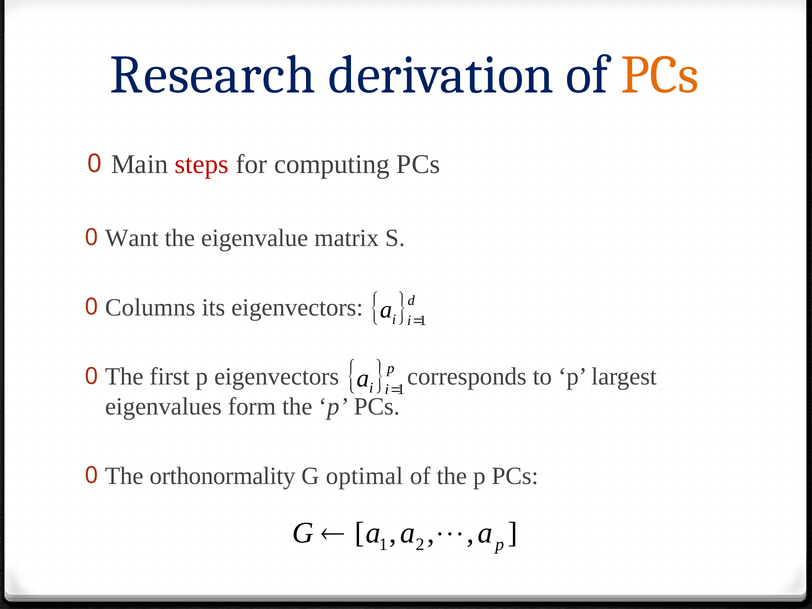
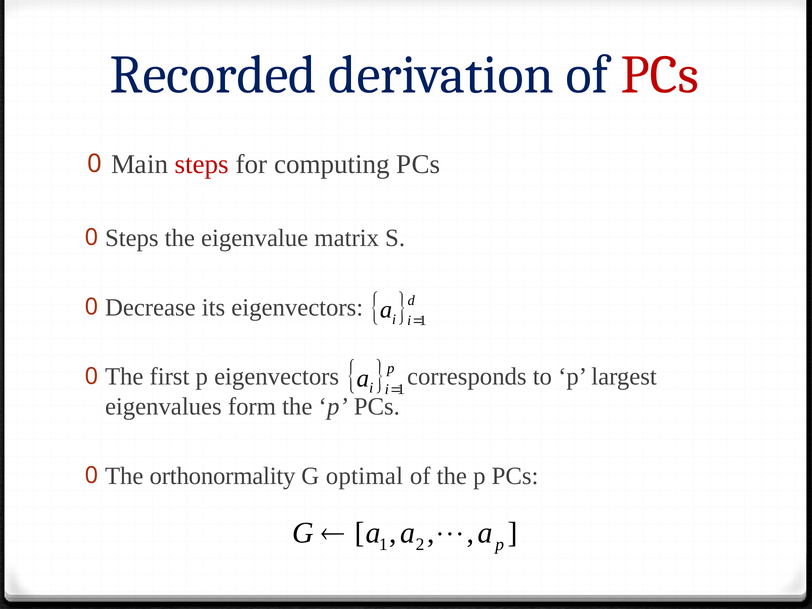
Research: Research -> Recorded (213, 75)
PCs colour: orange -> red (660, 75)
Want: Want -> Steps (132, 238)
Columns: Columns -> Decrease (150, 307)
